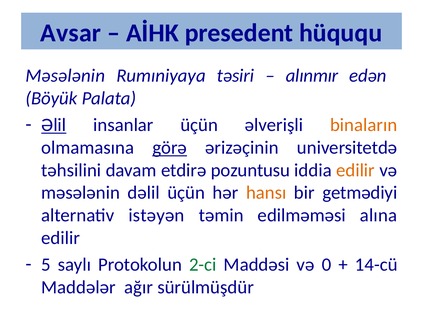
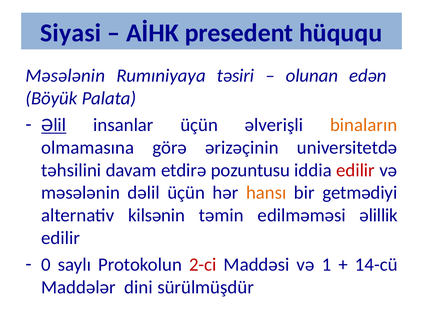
Avsar: Avsar -> Siyasi (71, 33)
alınmır: alınmır -> olunan (312, 76)
görə underline: present -> none (170, 148)
edilir colour: orange -> red (355, 170)
istəyən: istəyən -> kilsənin (157, 215)
alına: alına -> əlillik (379, 215)
5: 5 -> 0 (46, 265)
2-ci colour: green -> red (203, 265)
0: 0 -> 1 (327, 265)
ağır: ağır -> dini (139, 287)
